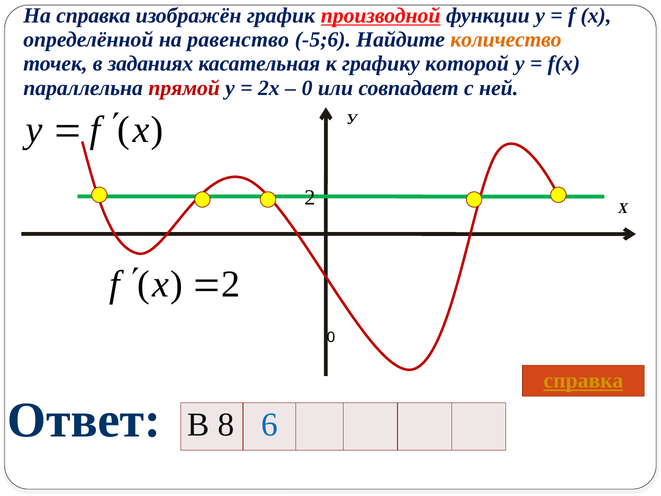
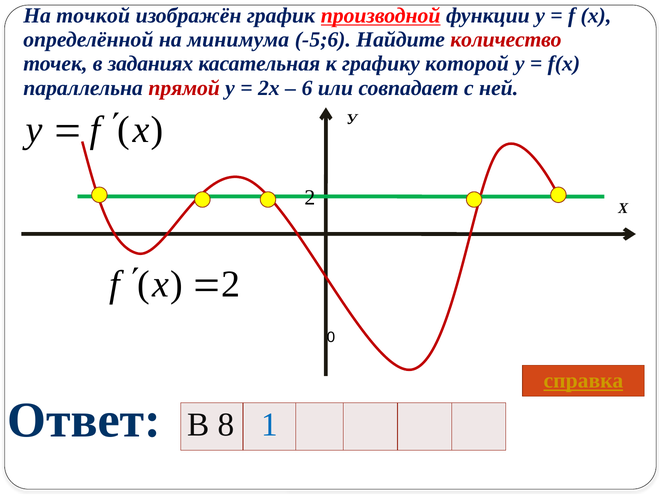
На справка: справка -> точкой (93, 15)
равенство: равенство -> минимума (238, 40)
количество colour: orange -> red (506, 40)
0: 0 -> 6 (307, 88)
6: 6 -> 1 (269, 424)
